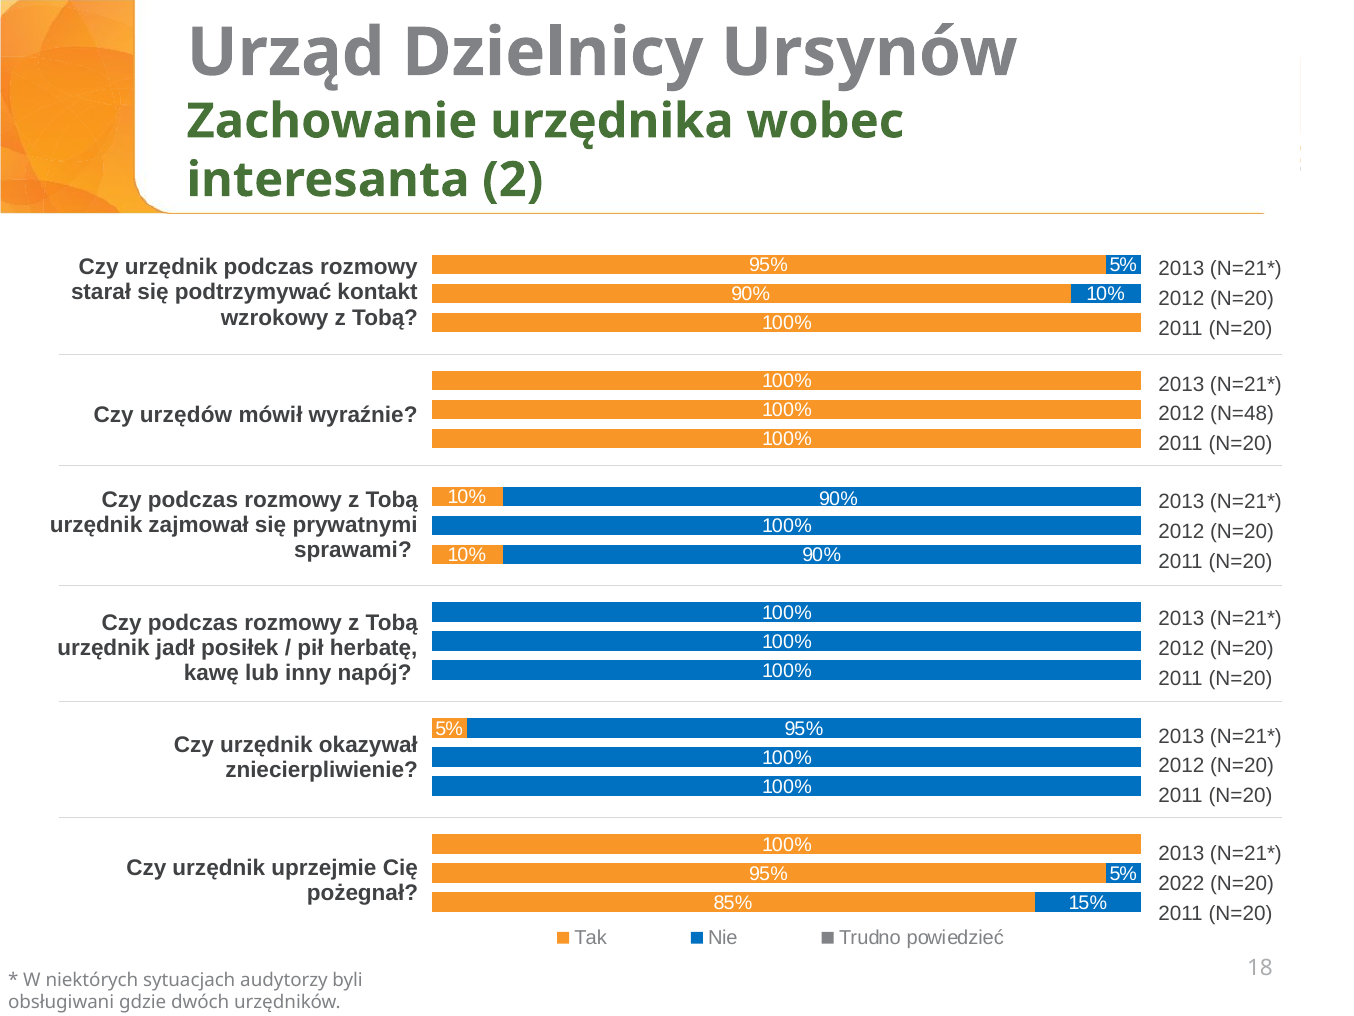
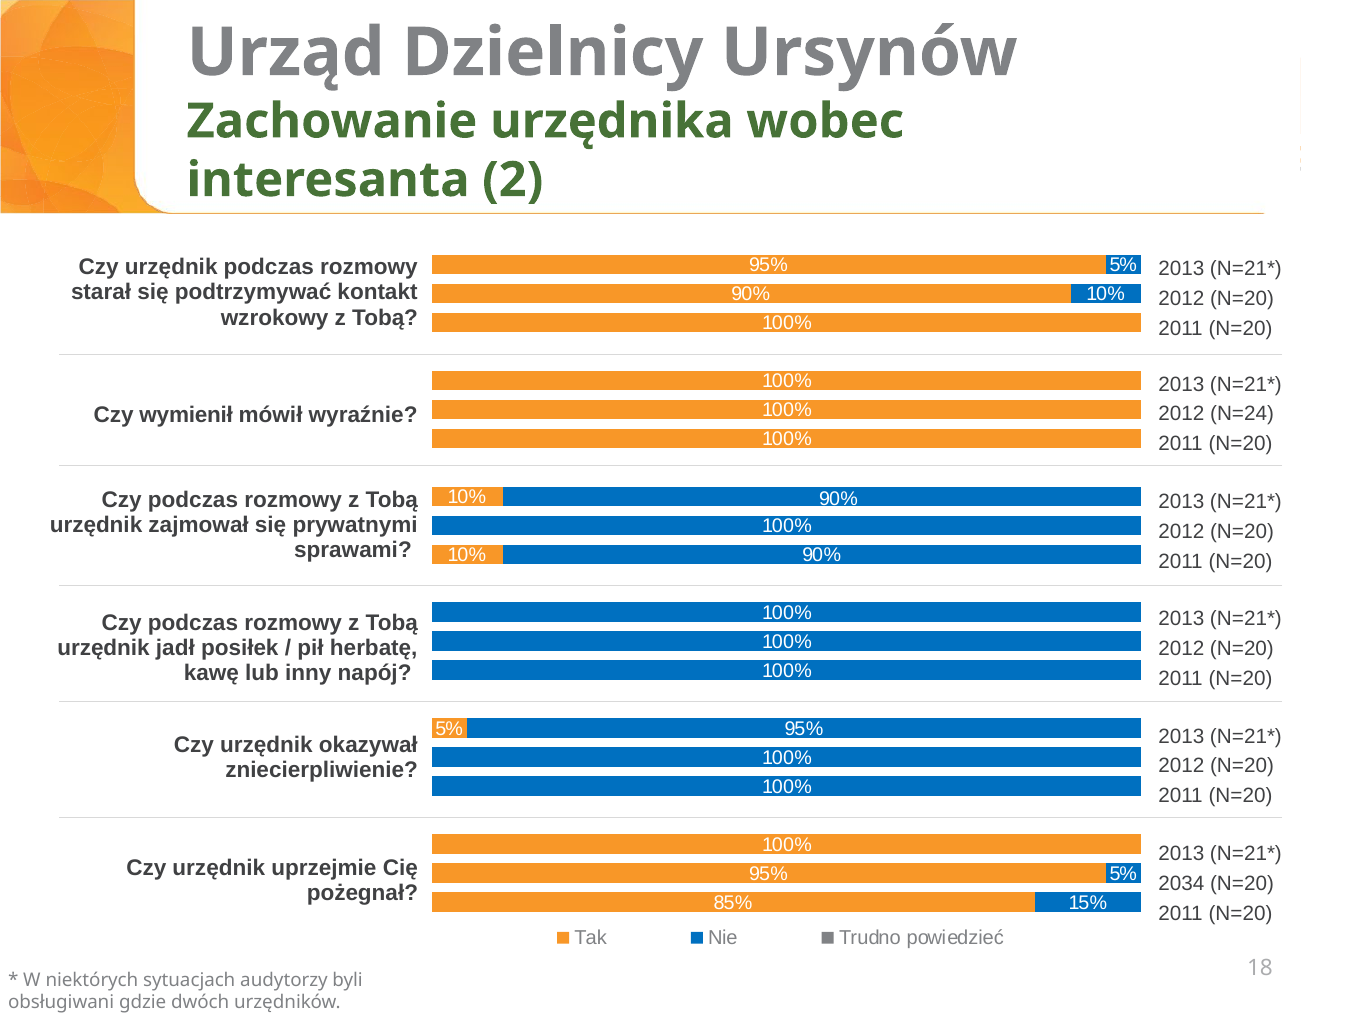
N=48: N=48 -> N=24 (1242, 414)
urzędów: urzędów -> wymienił (186, 415)
2022: 2022 -> 2034 (1181, 883)
